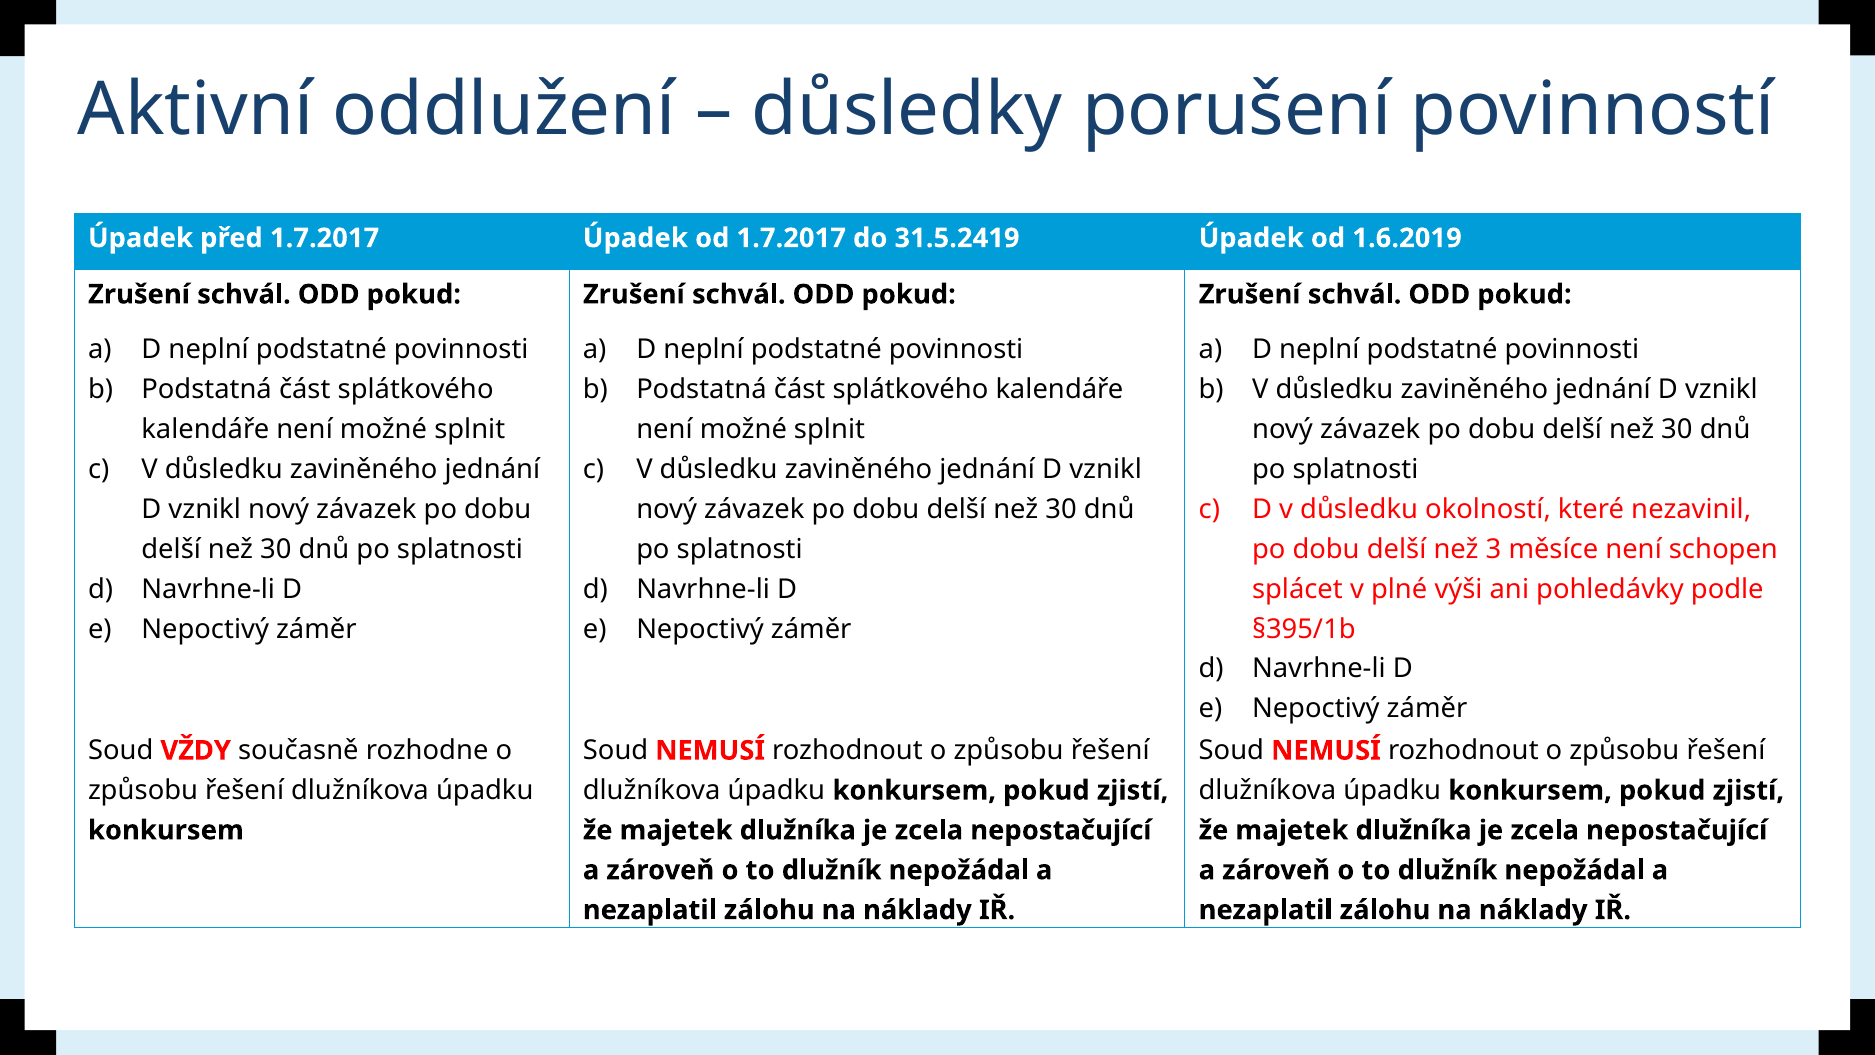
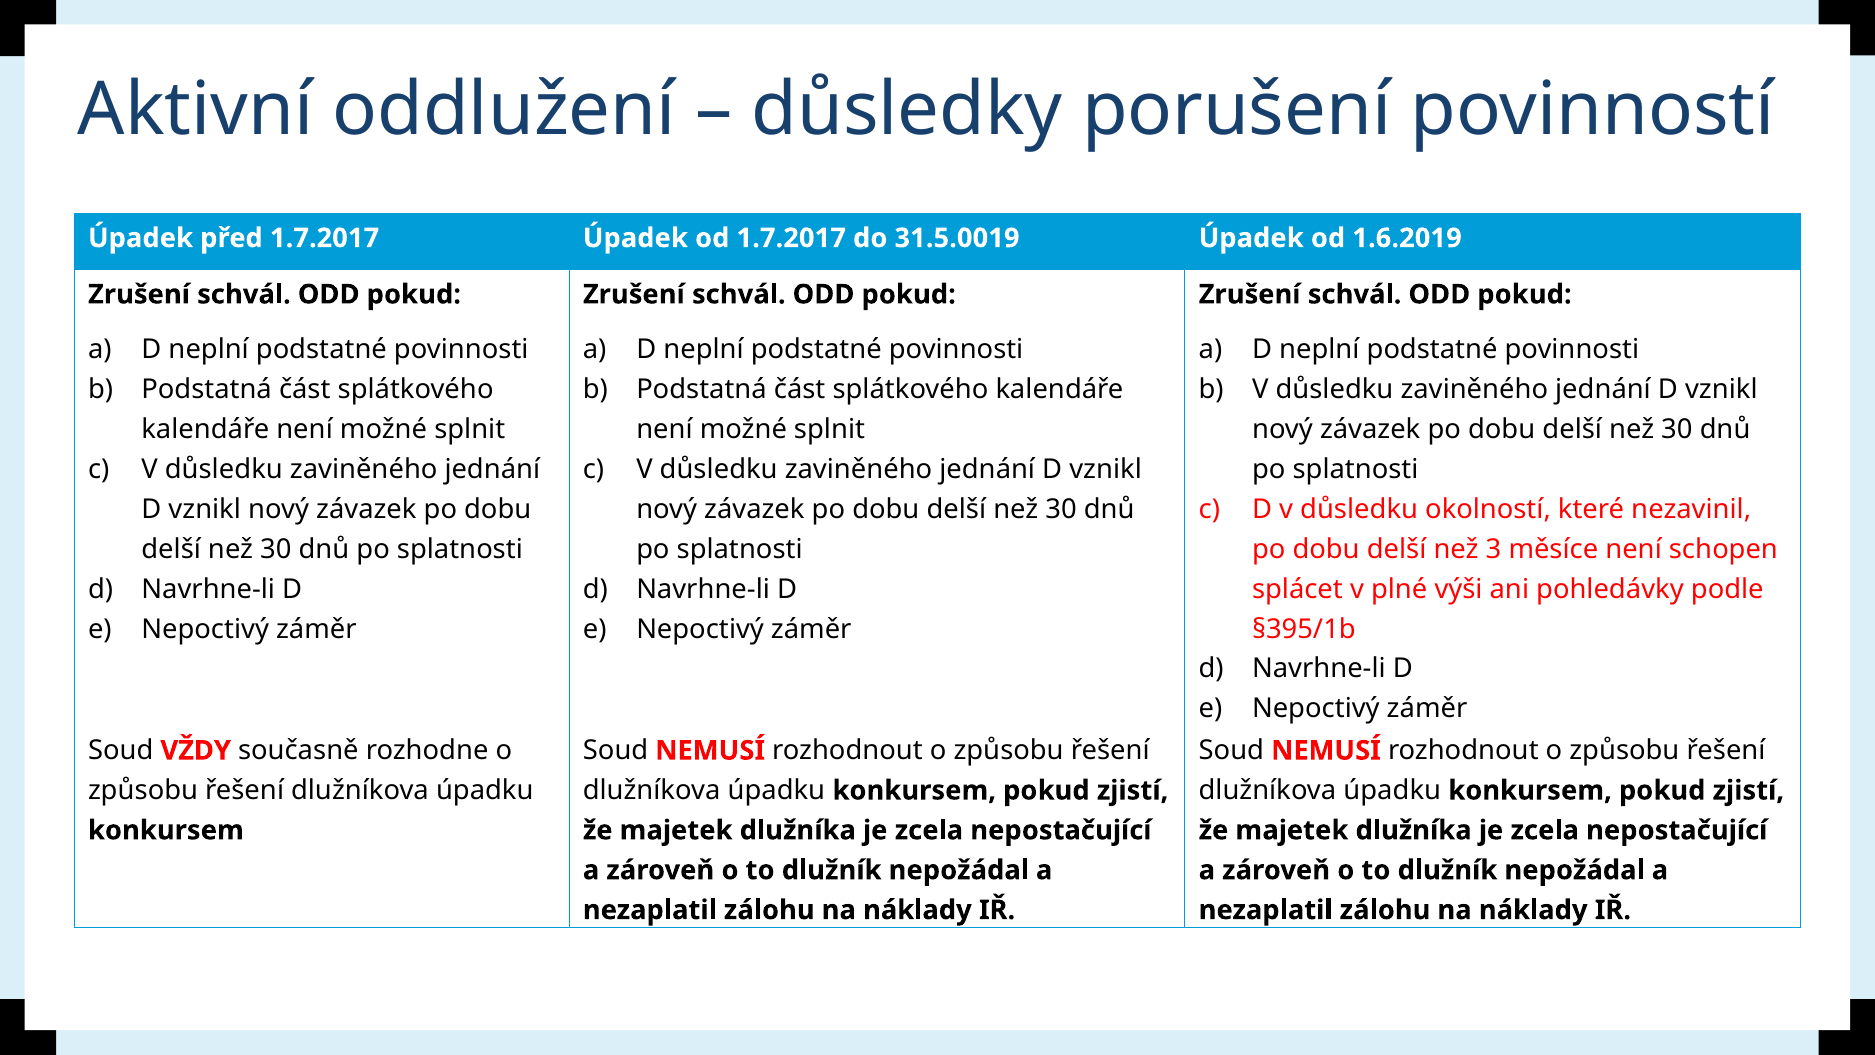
31.5.2419: 31.5.2419 -> 31.5.0019 (957, 238)
